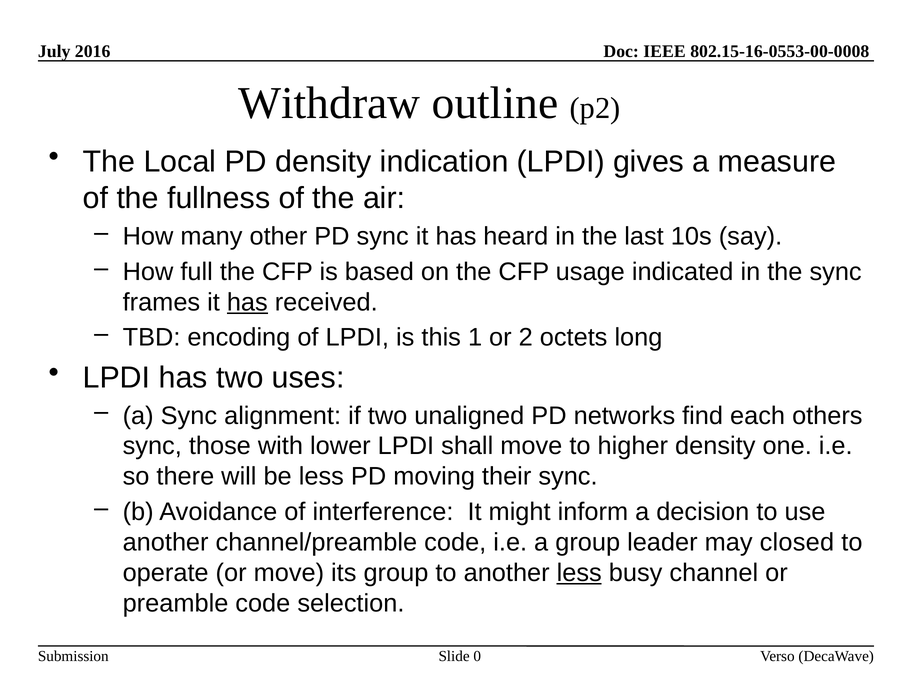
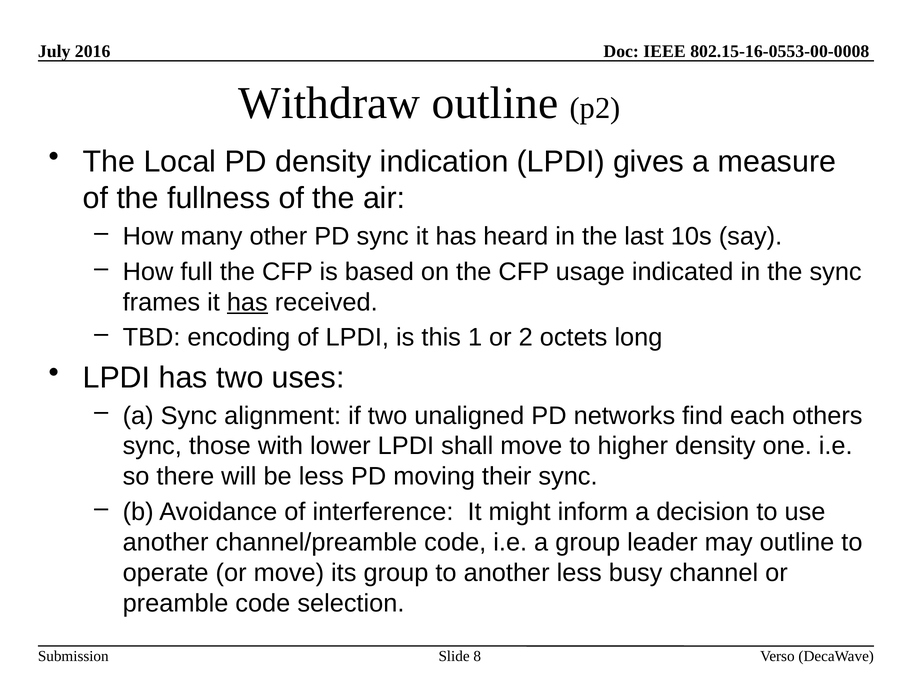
may closed: closed -> outline (797, 542)
less underline: present -> none (579, 573)
0: 0 -> 8 (477, 656)
